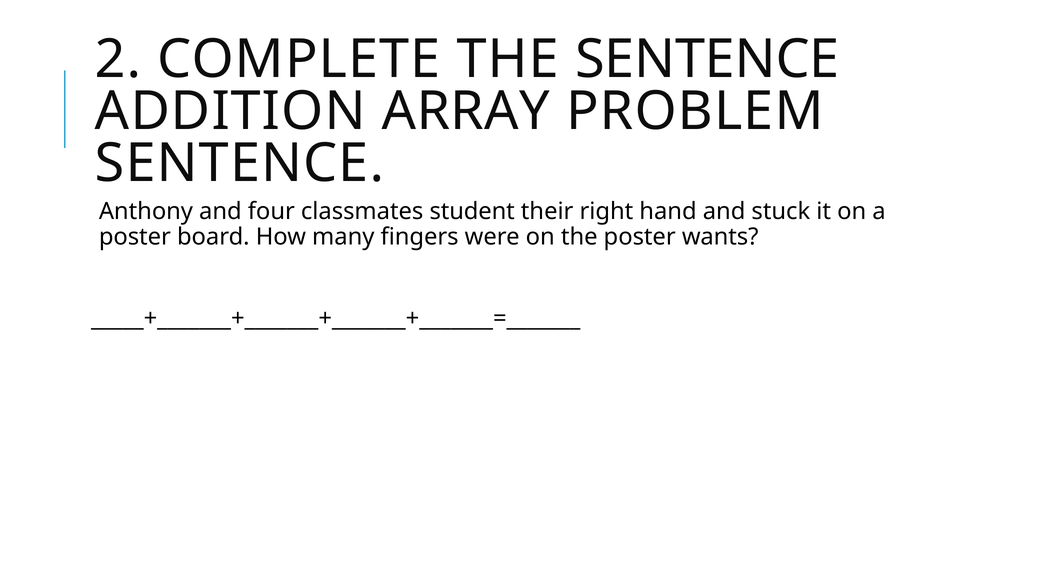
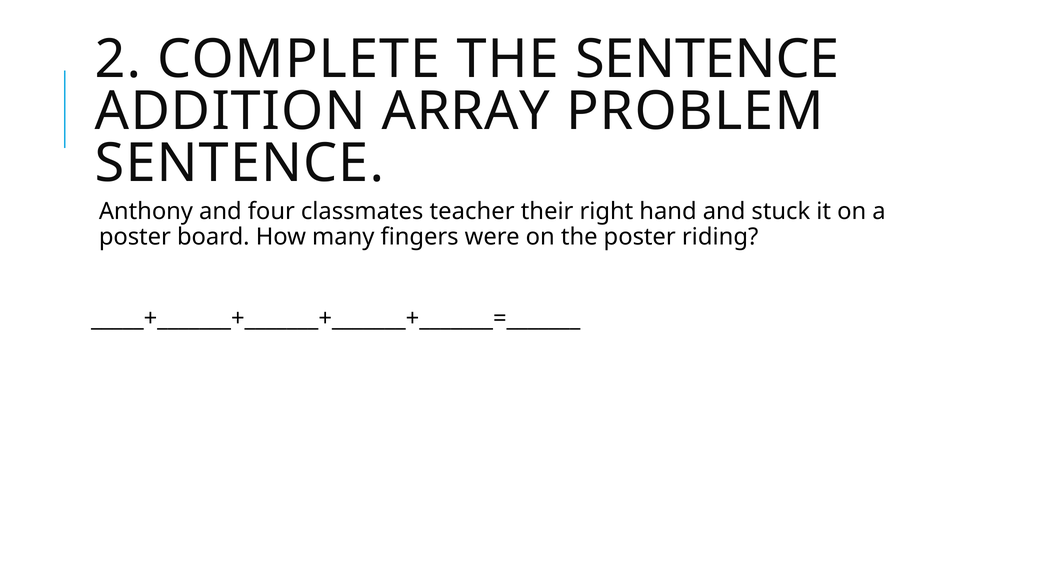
student: student -> teacher (472, 211)
wants: wants -> riding (720, 237)
